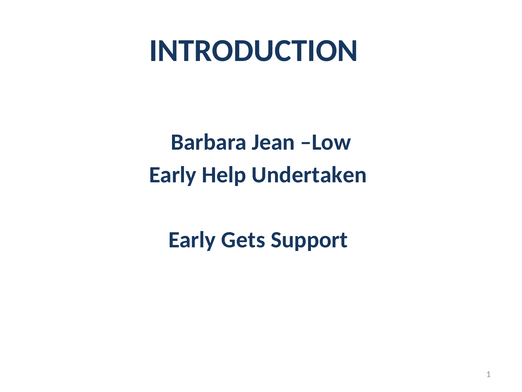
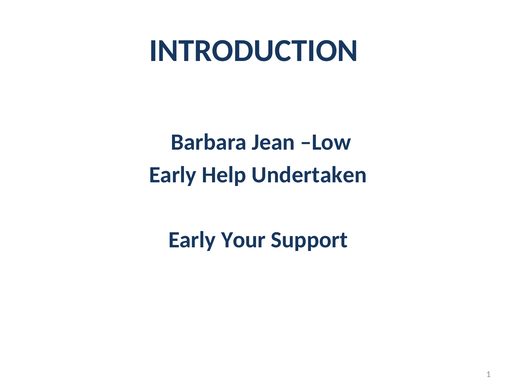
Gets: Gets -> Your (243, 239)
